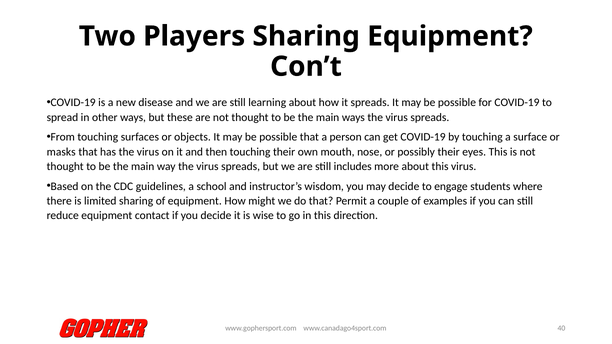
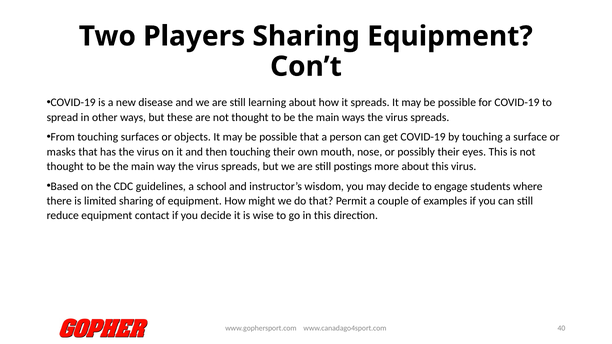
includes: includes -> postings (353, 167)
